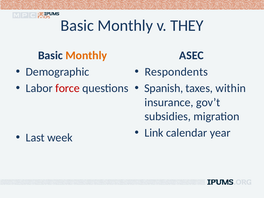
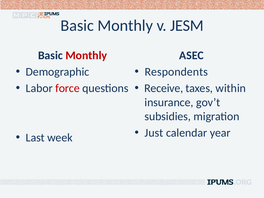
THEY: THEY -> JESM (187, 26)
Monthly colour: orange -> red (86, 55)
Spanish: Spanish -> Receive (164, 88)
Link: Link -> Just (154, 133)
